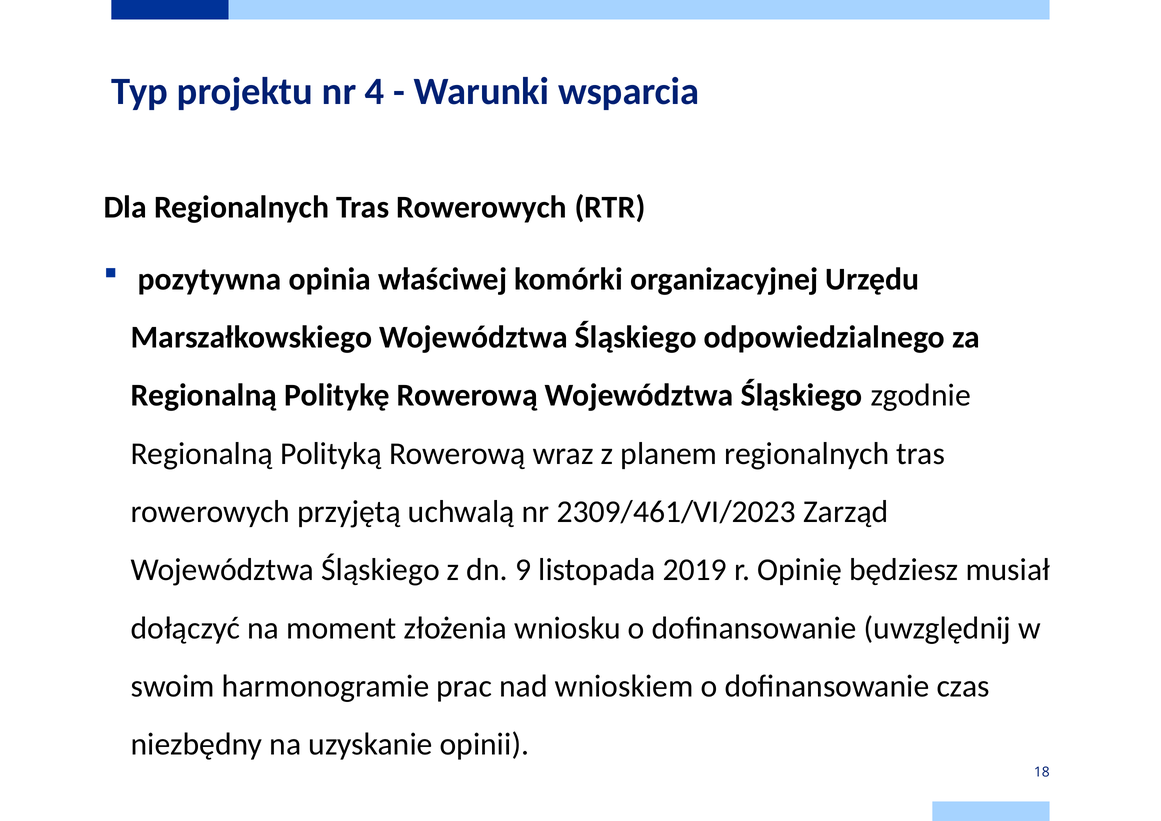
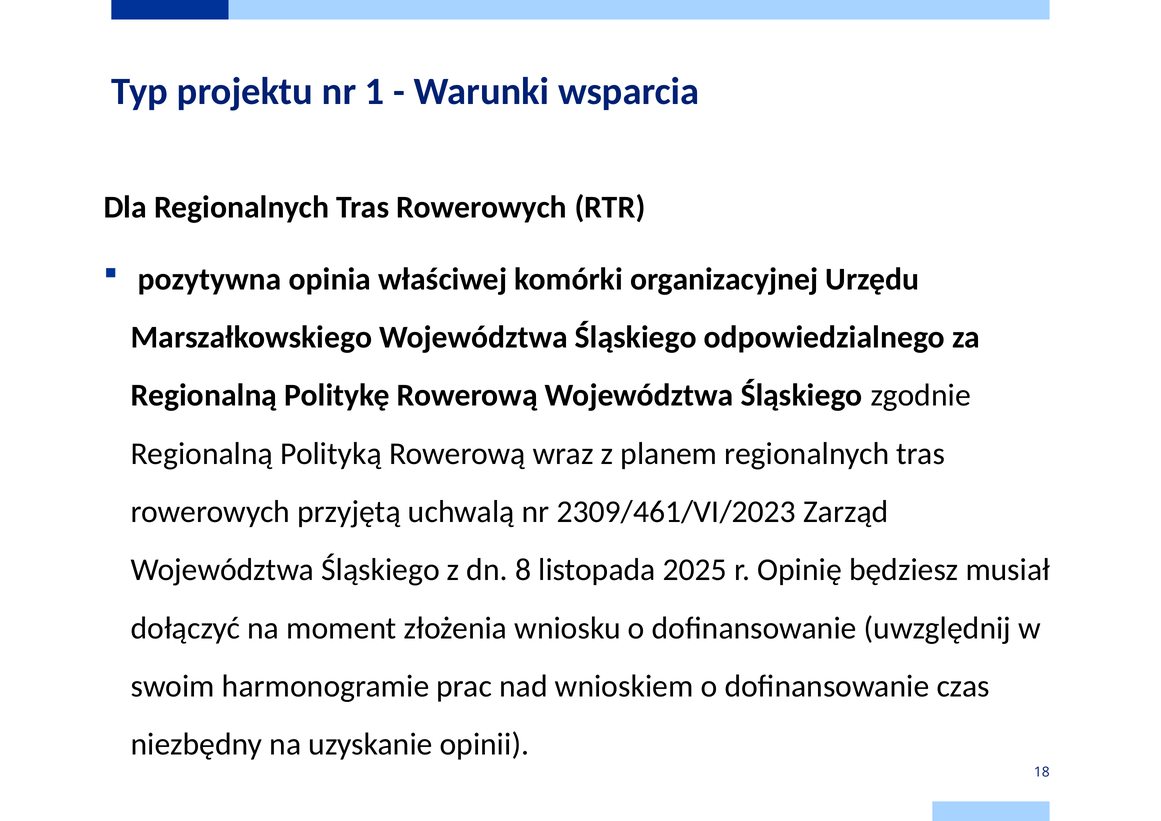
4: 4 -> 1 (375, 92)
9: 9 -> 8 (523, 570)
2019: 2019 -> 2025 (695, 570)
